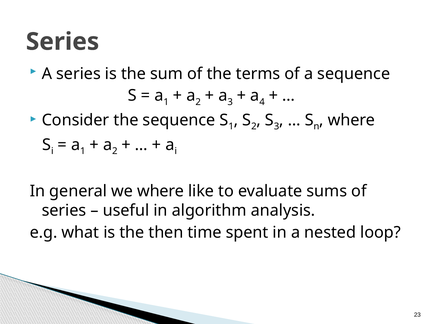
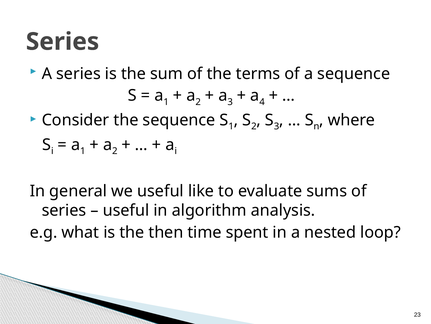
we where: where -> useful (161, 191)
